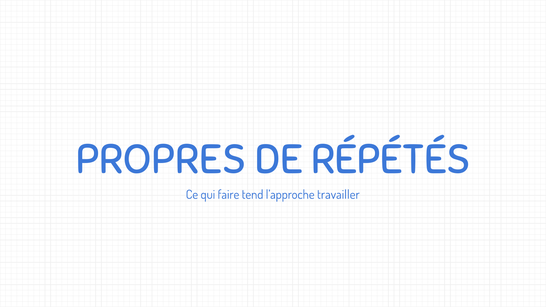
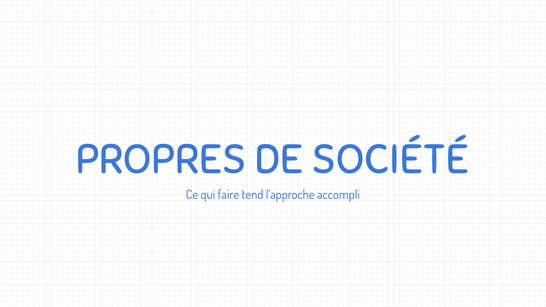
RÉPÉTÉS: RÉPÉTÉS -> SOCIÉTÉ (390, 160)
travailler: travailler -> accompli (338, 195)
